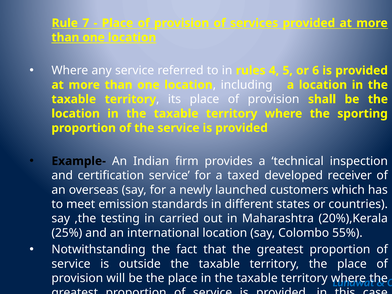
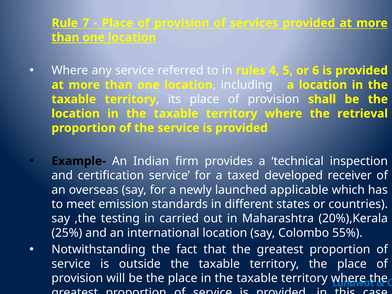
sporting: sporting -> retrieval (363, 114)
customers: customers -> applicable (299, 190)
